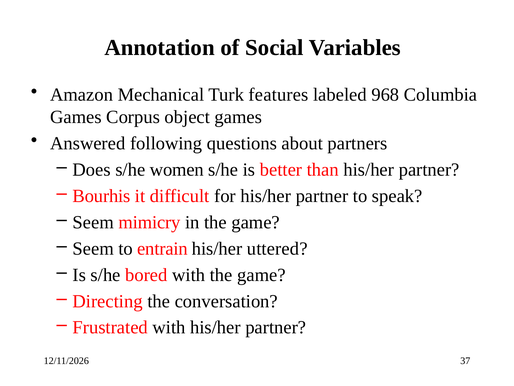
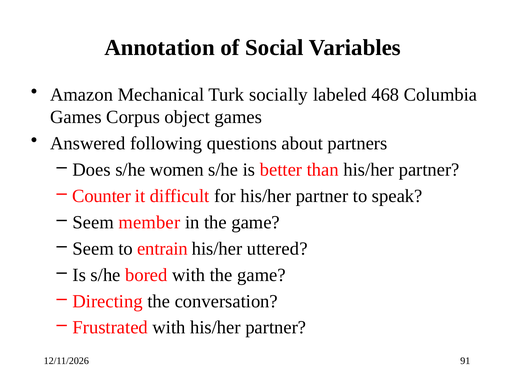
features: features -> socially (278, 95)
968: 968 -> 468 (385, 95)
Bourhis: Bourhis -> Counter (102, 196)
mimicry: mimicry -> member (149, 222)
37: 37 -> 91 (465, 361)
